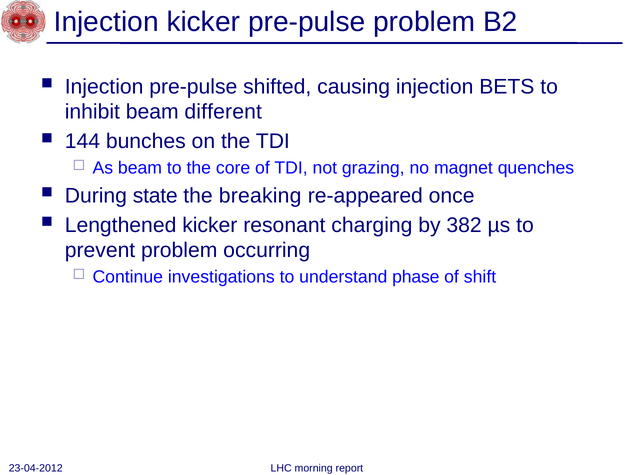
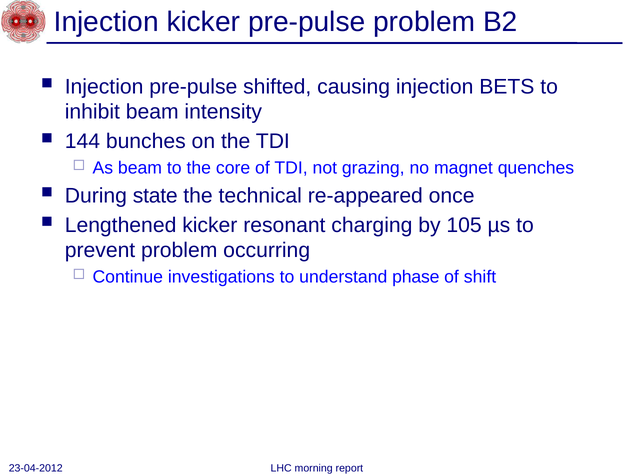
different: different -> intensity (223, 112)
breaking: breaking -> technical (260, 196)
382: 382 -> 105 (464, 225)
